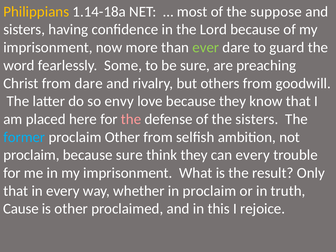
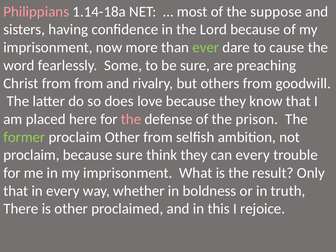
Philippians colour: yellow -> pink (36, 12)
guard: guard -> cause (287, 47)
from dare: dare -> from (89, 83)
envy: envy -> does (119, 101)
the sisters: sisters -> prison (257, 119)
former colour: light blue -> light green (24, 137)
in proclaim: proclaim -> boldness (209, 191)
Cause: Cause -> There (21, 209)
